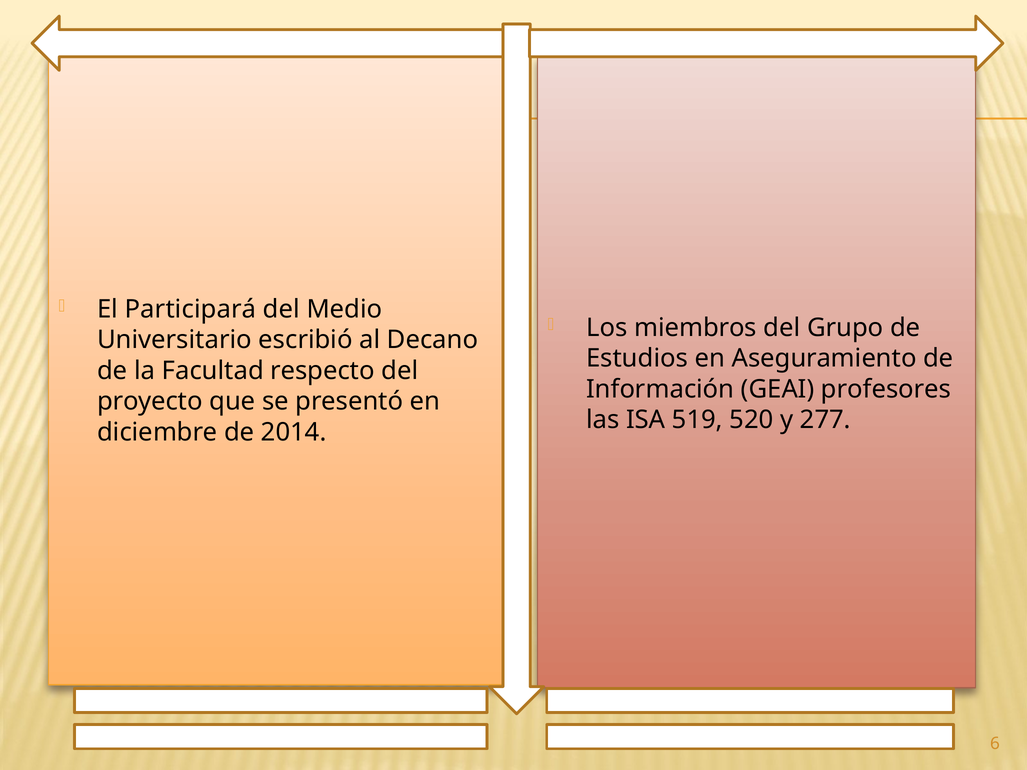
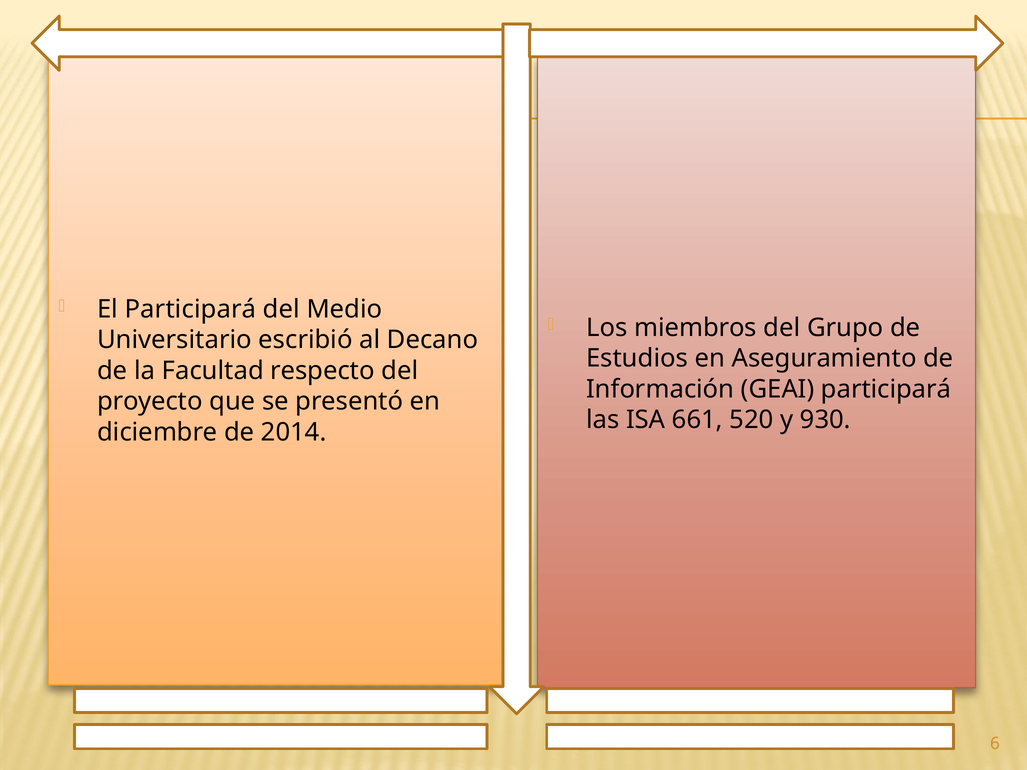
GEAI profesores: profesores -> participará (886, 389)
519: 519 -> 661 (697, 420)
277: 277 -> 930 (825, 420)
